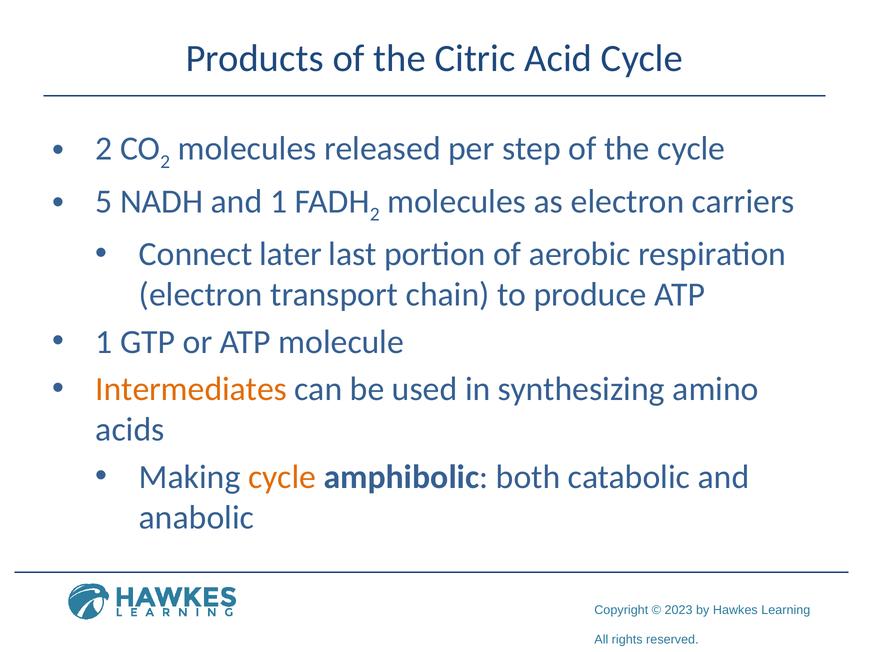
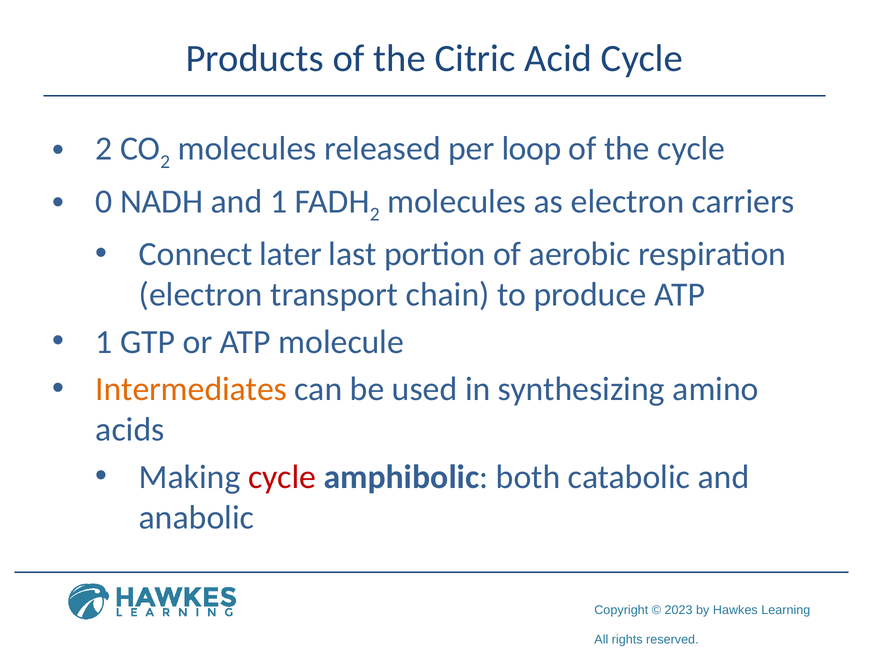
step: step -> loop (532, 149)
5: 5 -> 0 (104, 201)
cycle colour: orange -> red (282, 477)
